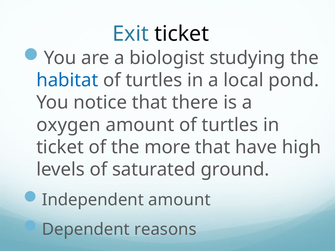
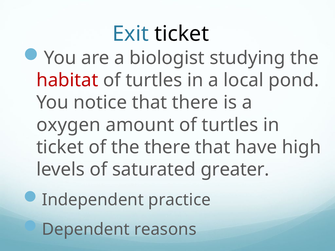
habitat colour: blue -> red (67, 80)
the more: more -> there (167, 147)
ground: ground -> greater (235, 170)
Independent amount: amount -> practice (179, 200)
